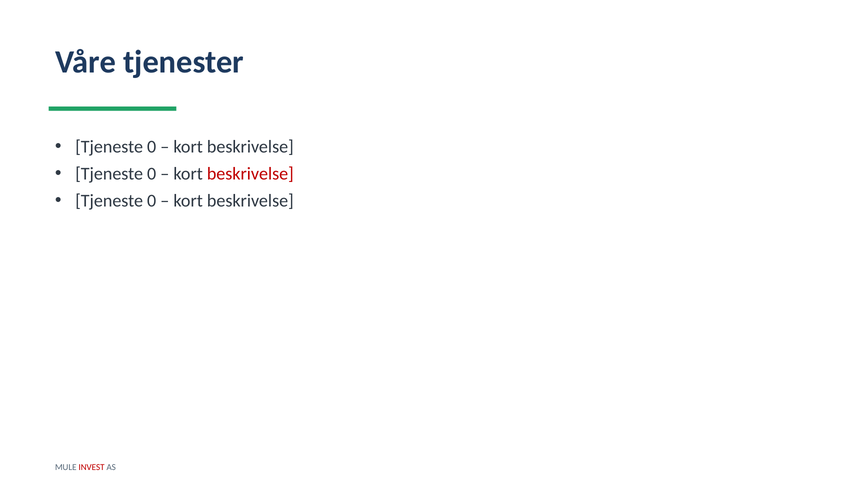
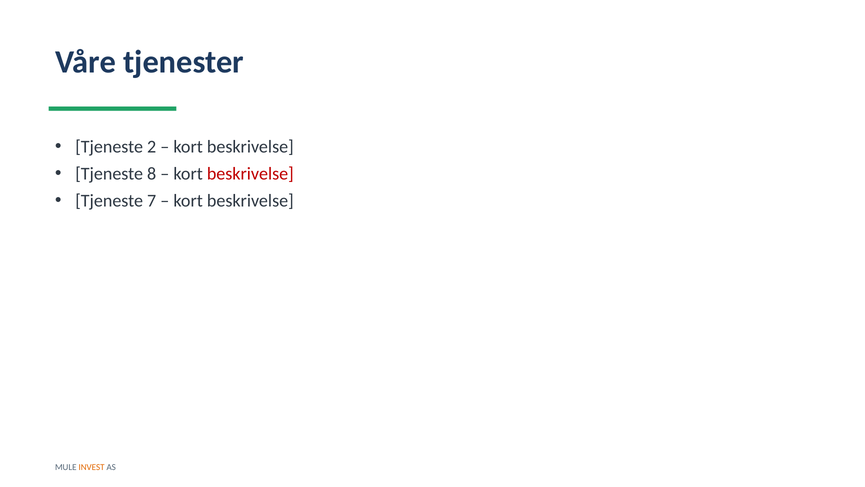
0: 0 -> 2 (152, 147)
0: 0 -> 8 (152, 174)
0: 0 -> 7 (152, 201)
INVEST colour: red -> orange (92, 467)
